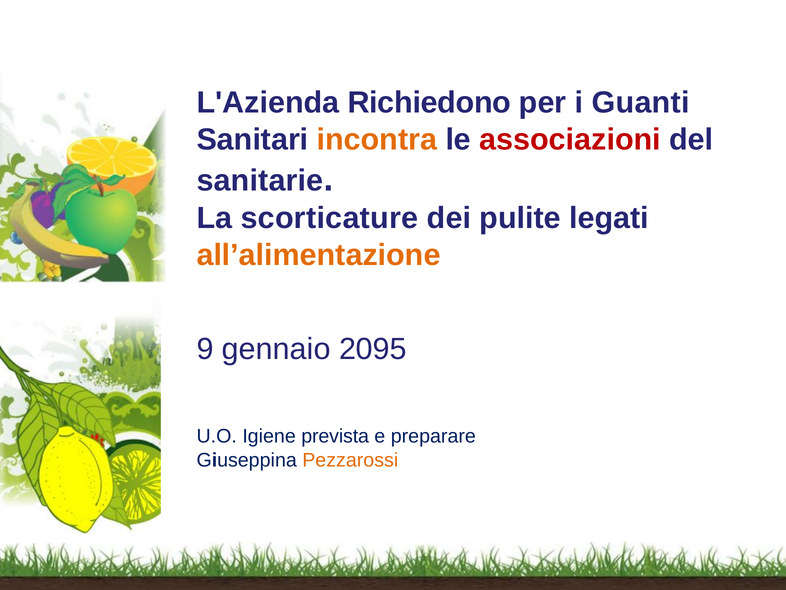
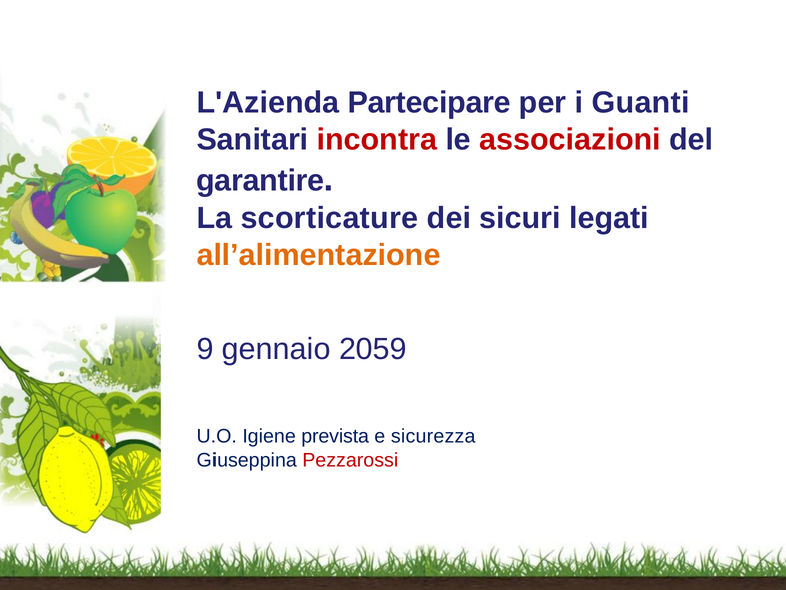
Richiedono: Richiedono -> Partecipare (429, 103)
incontra colour: orange -> red (377, 139)
sanitarie: sanitarie -> garantire (260, 180)
pulite: pulite -> sicuri (520, 218)
2095: 2095 -> 2059 (373, 349)
preparare: preparare -> sicurezza (433, 436)
Pezzarossi colour: orange -> red (350, 460)
